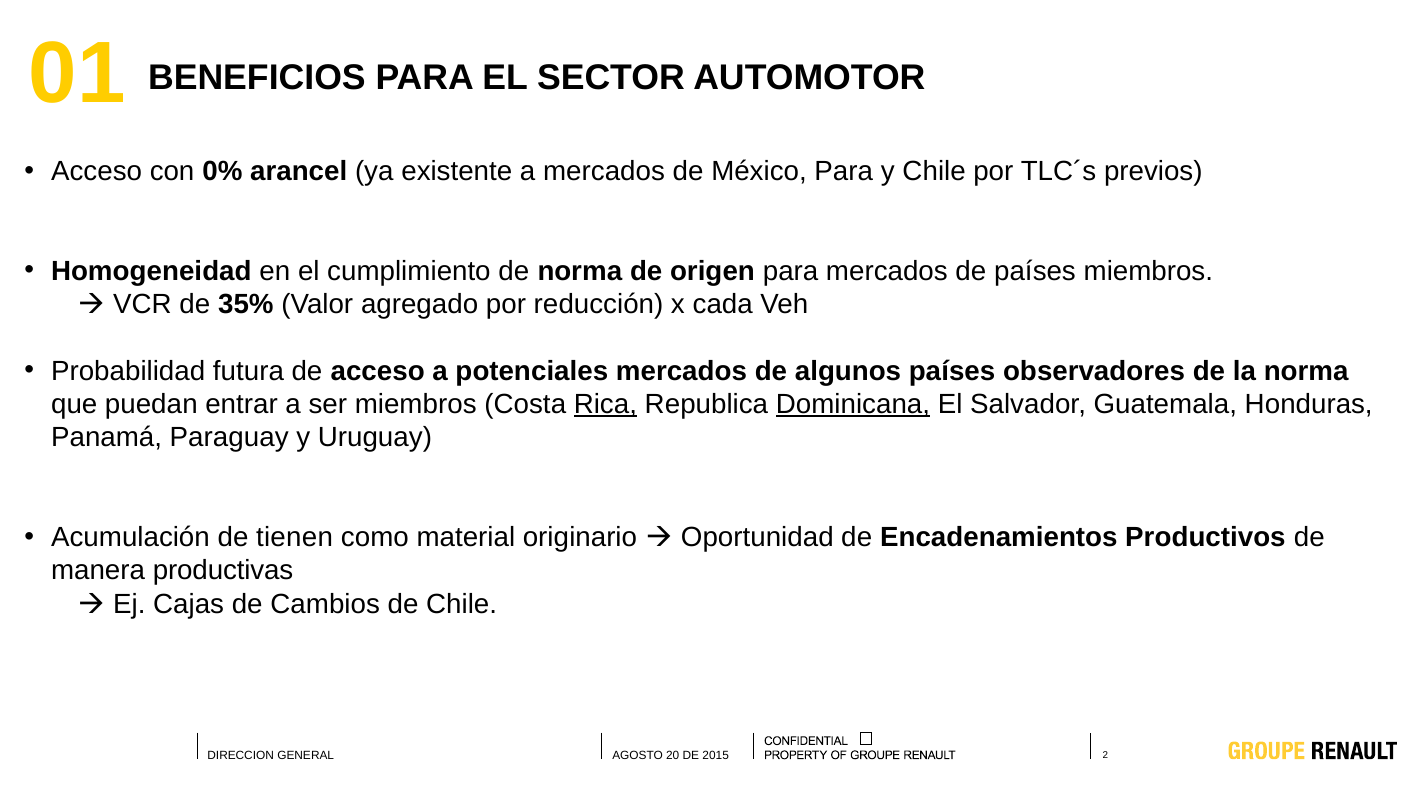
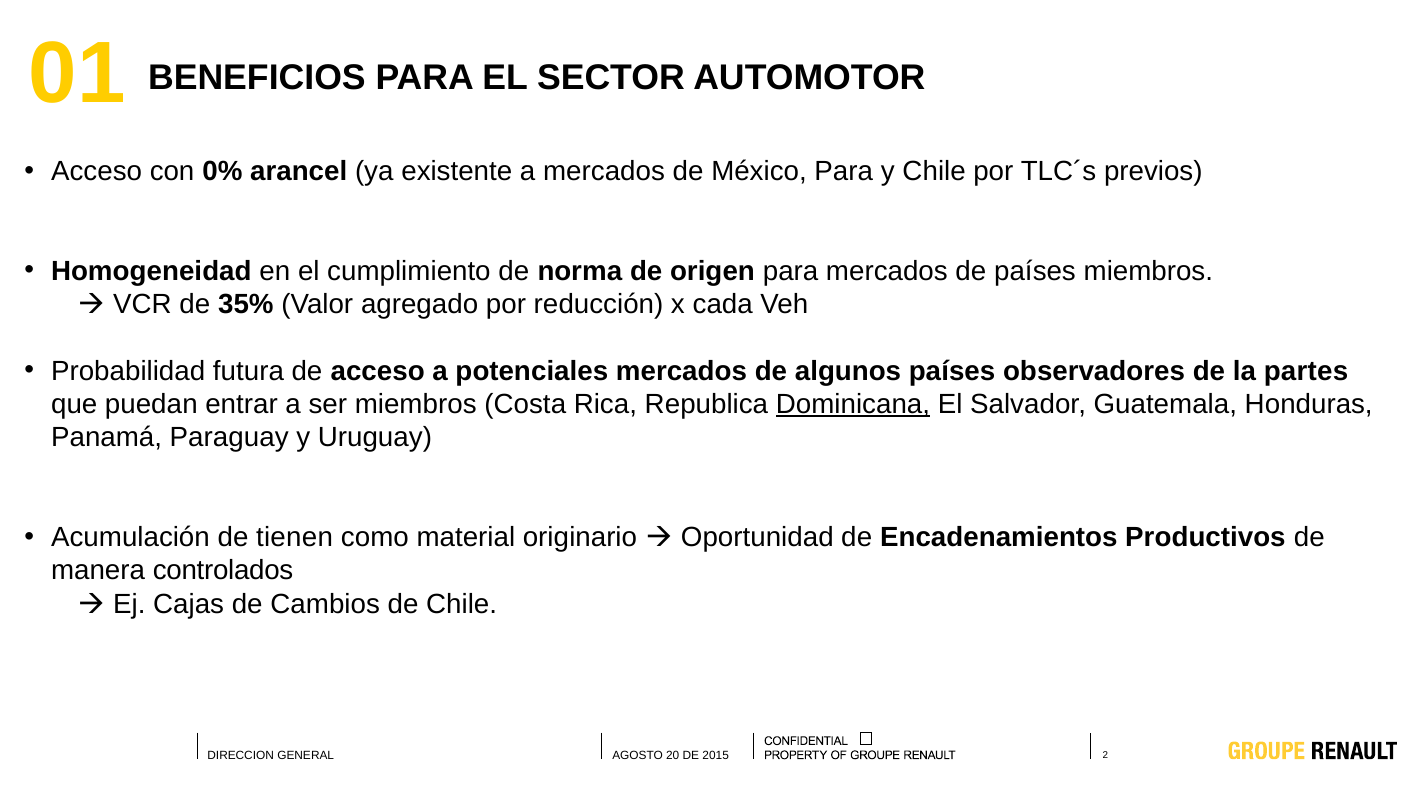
la norma: norma -> partes (1306, 371)
Rica underline: present -> none (605, 404)
productivas: productivas -> controlados (223, 571)
